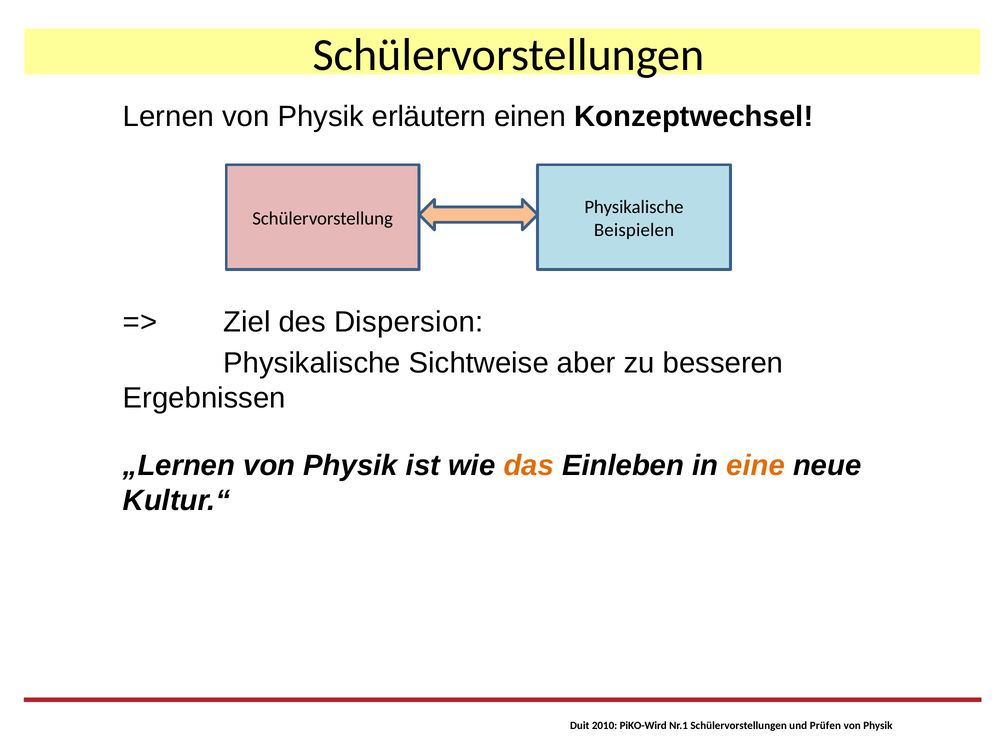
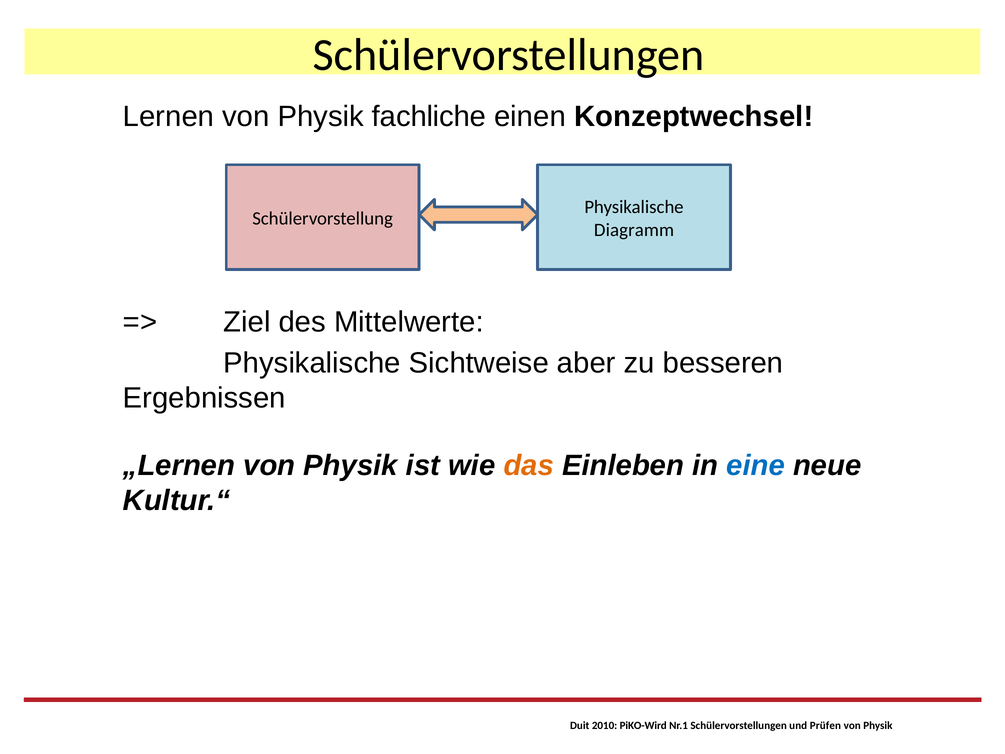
erläutern: erläutern -> fachliche (429, 117)
Beispielen: Beispielen -> Diagramm (634, 230)
Dispersion: Dispersion -> Mittelwerte (409, 322)
eine colour: orange -> blue (756, 465)
